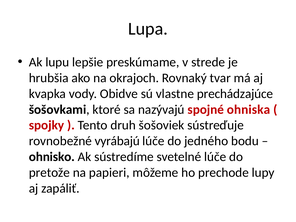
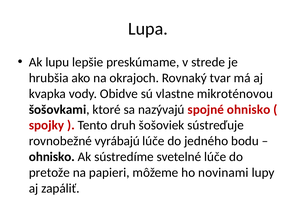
prechádzajúce: prechádzajúce -> mikroténovou (235, 94)
spojné ohniska: ohniska -> ohnisko (249, 109)
prechode: prechode -> novinami (223, 173)
